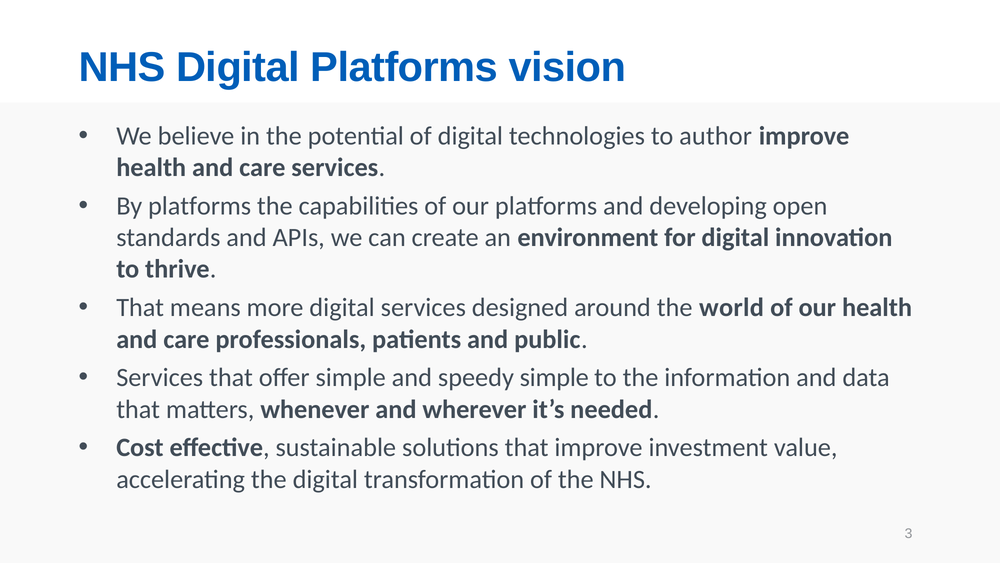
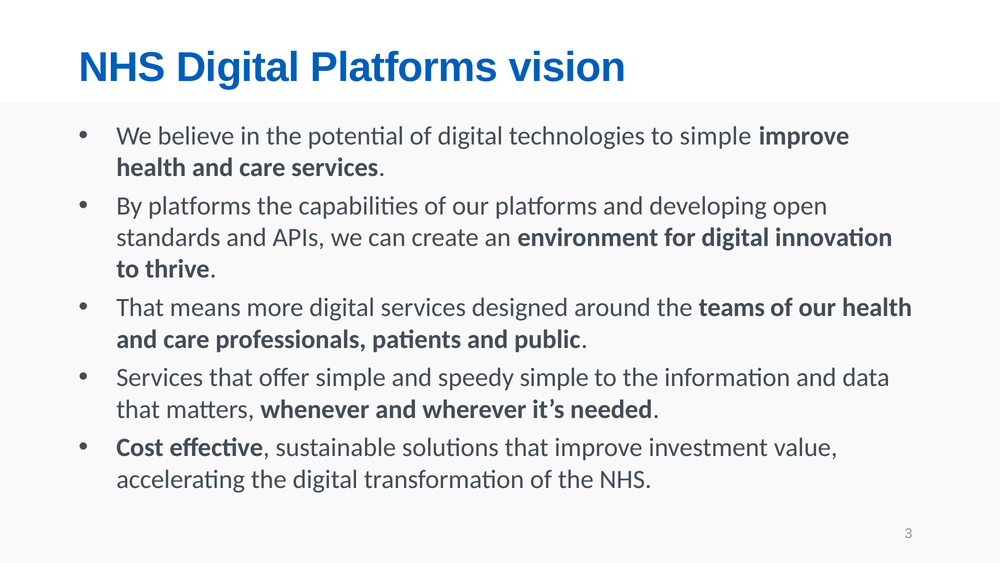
to author: author -> simple (716, 136)
world: world -> teams (732, 307)
